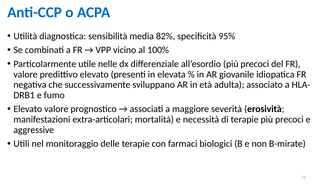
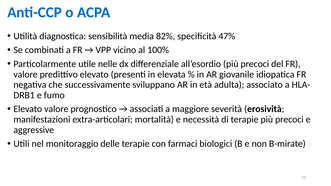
95%: 95% -> 47% (227, 36)
